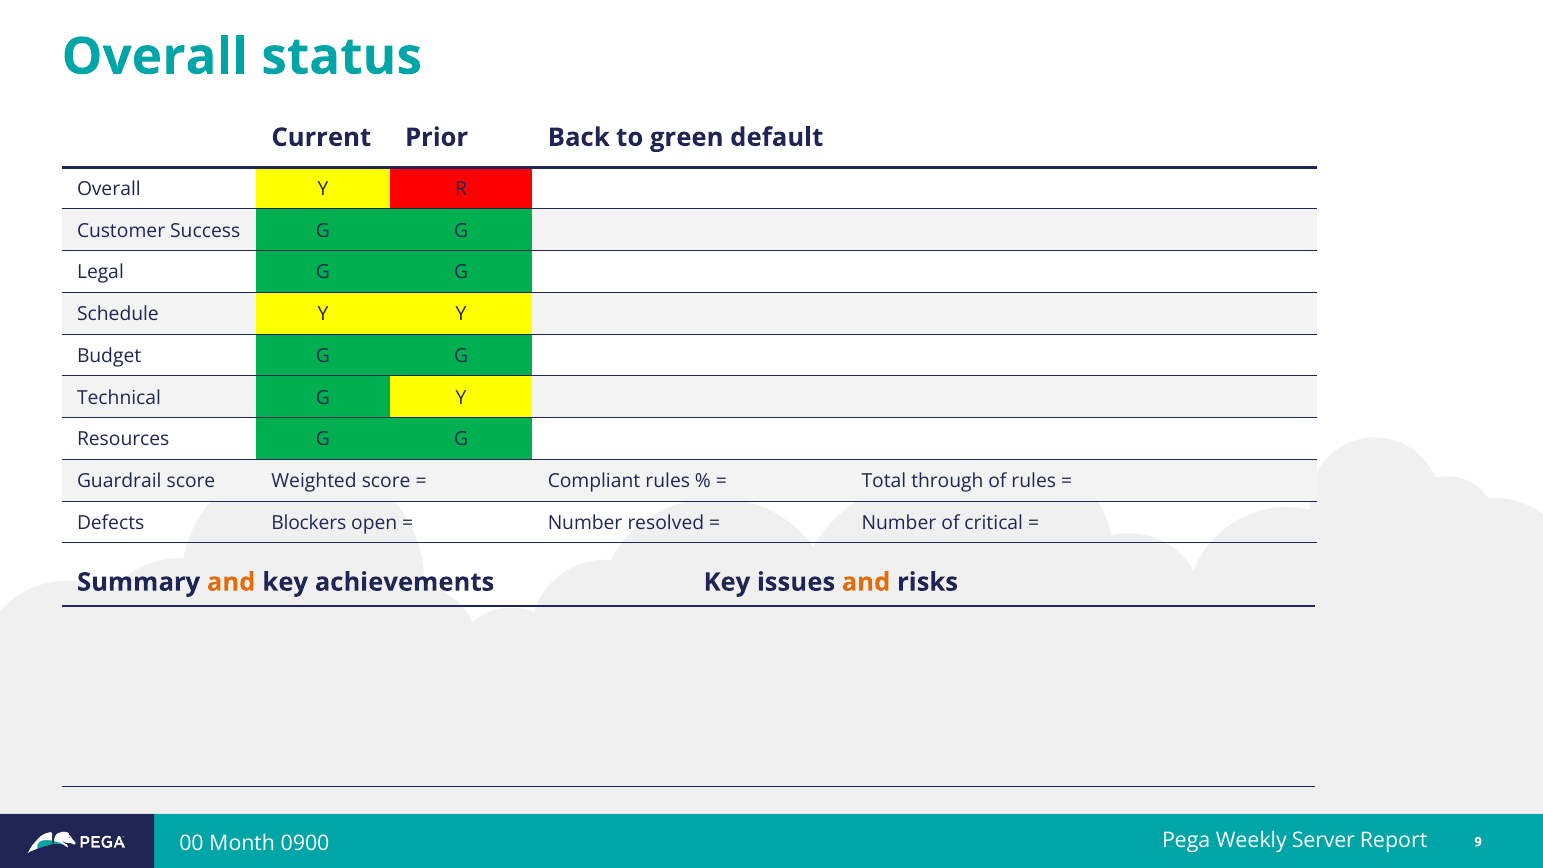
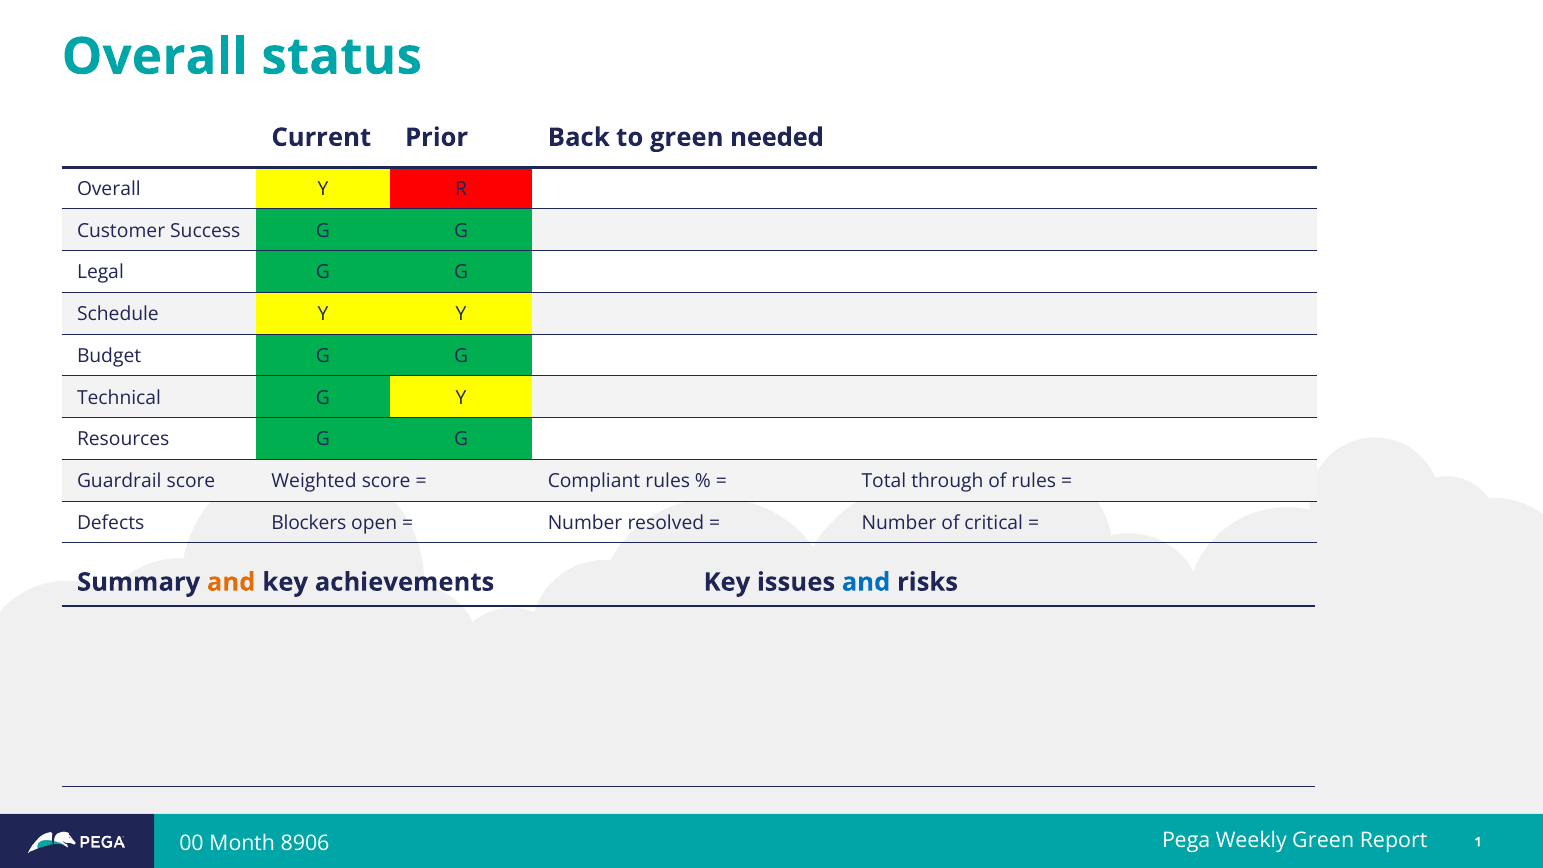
default: default -> needed (777, 137)
and colour: orange -> blue (866, 582)
Weekly Server: Server -> Green (1323, 841)
9: 9 -> 1 (1478, 842)
0900: 0900 -> 8906 (305, 844)
